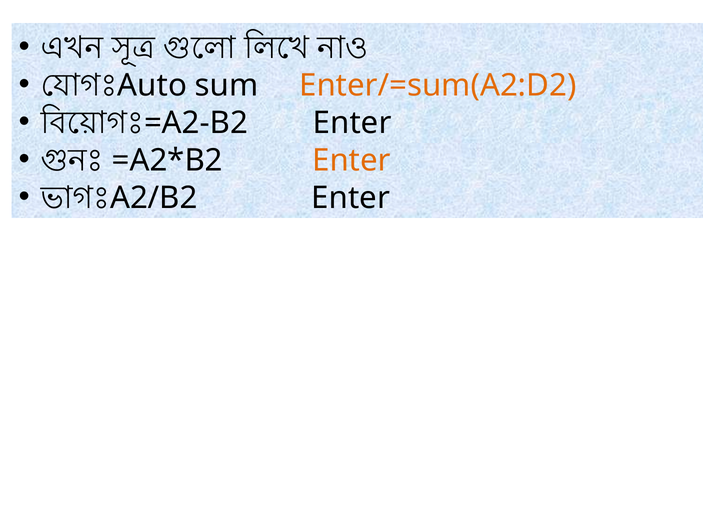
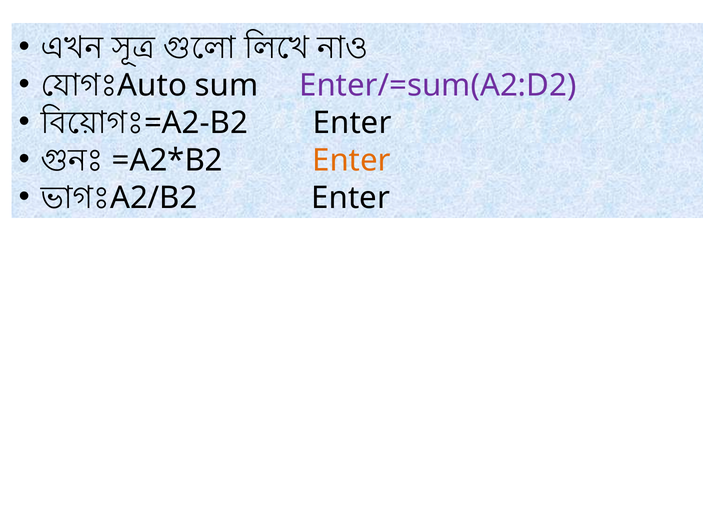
Enter/=sum(A2:D2 colour: orange -> purple (438, 85)
